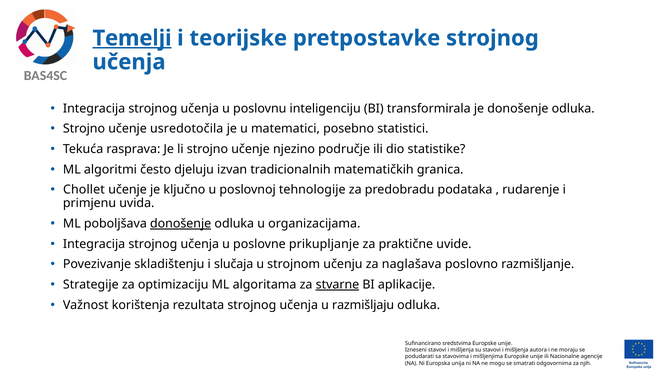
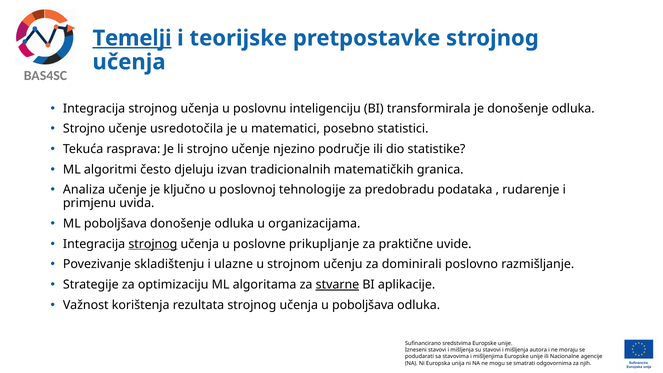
Chollet: Chollet -> Analiza (84, 190)
donošenje underline: present -> none (181, 224)
strojnog underline: none -> present (153, 244)
slučaja: slučaja -> ulazne (234, 264)
naglašava: naglašava -> dominirali (412, 264)
u razmišljaju: razmišljaju -> poboljšava (363, 305)
